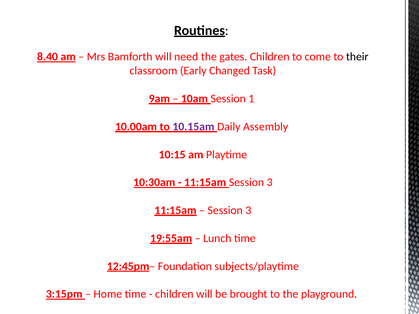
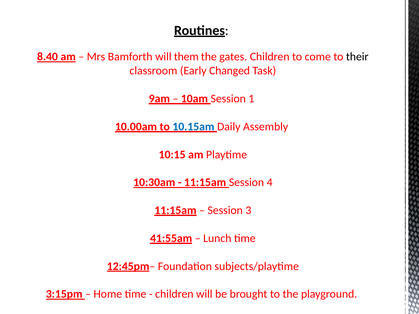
need: need -> them (186, 57)
10.15am colour: purple -> blue (193, 127)
11:15am Session 3: 3 -> 4 (270, 183)
19:55am: 19:55am -> 41:55am (171, 238)
